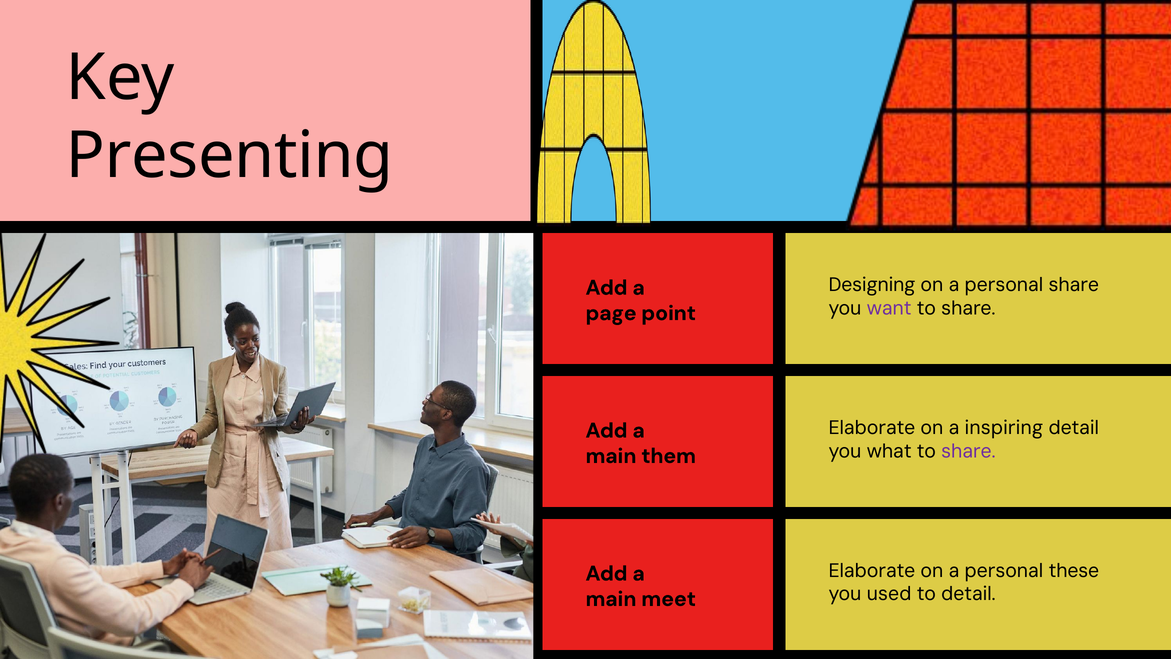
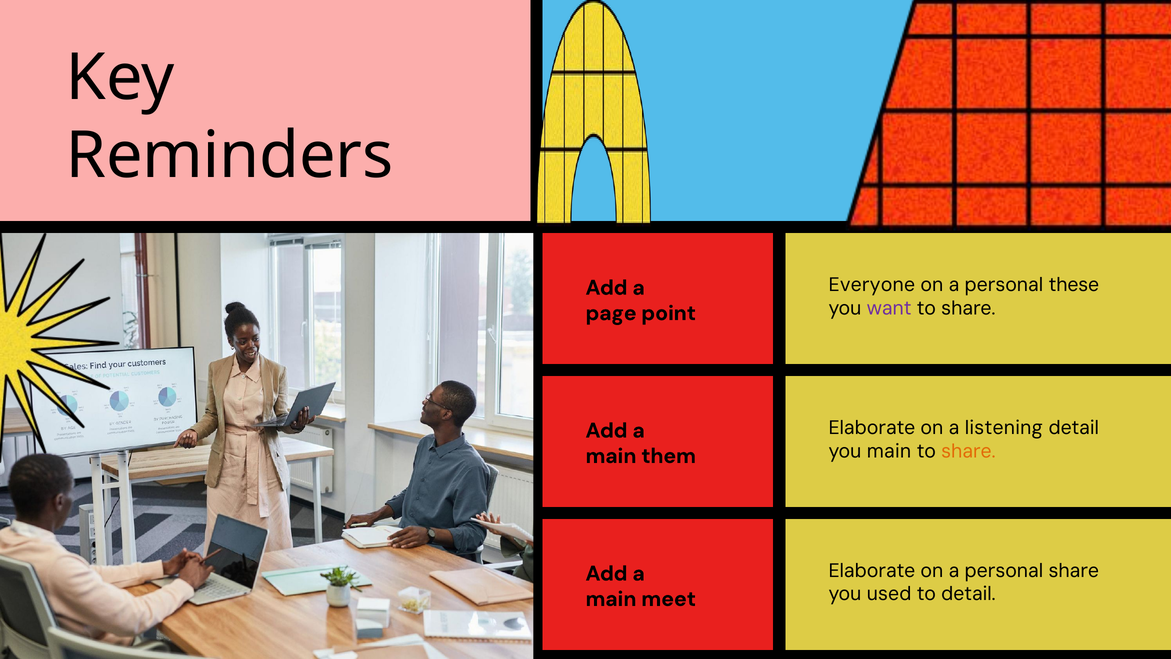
Presenting: Presenting -> Reminders (230, 156)
Designing: Designing -> Everyone (872, 285)
personal share: share -> these (1074, 285)
inspiring: inspiring -> listening (1004, 427)
you what: what -> main (889, 451)
share colour: purple -> orange (968, 451)
personal these: these -> share (1074, 570)
